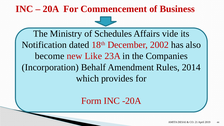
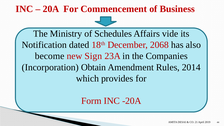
2002: 2002 -> 2068 (159, 45)
Like: Like -> Sign (93, 56)
Behalf: Behalf -> Obtain (94, 67)
